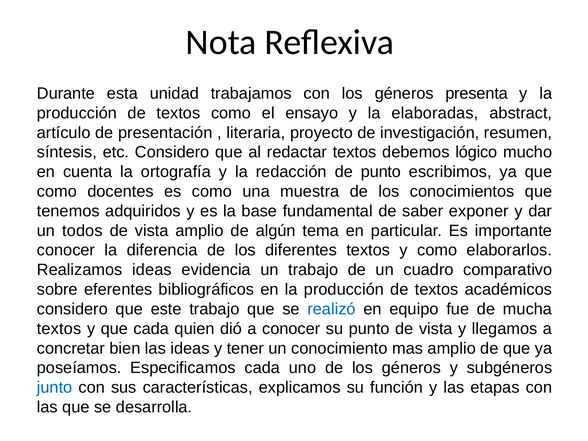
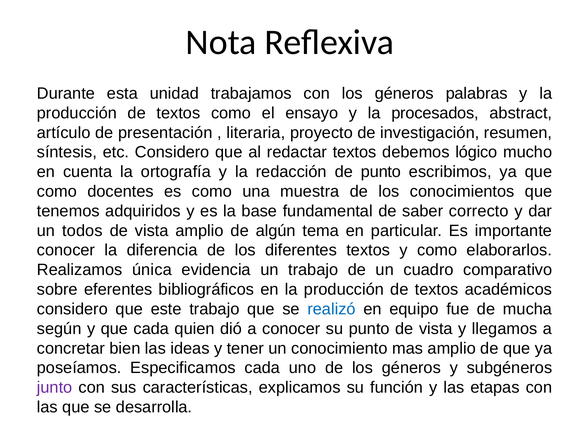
presenta: presenta -> palabras (477, 93)
elaboradas: elaboradas -> procesados (435, 113)
exponer: exponer -> correcto (479, 211)
Realizamos ideas: ideas -> única (152, 270)
textos: textos -> según (59, 329)
junto colour: blue -> purple (55, 388)
